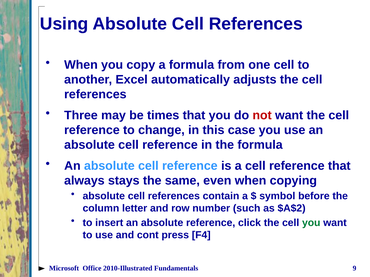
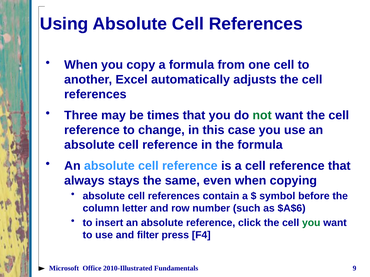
not colour: red -> green (262, 115)
$A$2: $A$2 -> $A$6 (292, 209)
cont: cont -> filter (148, 235)
